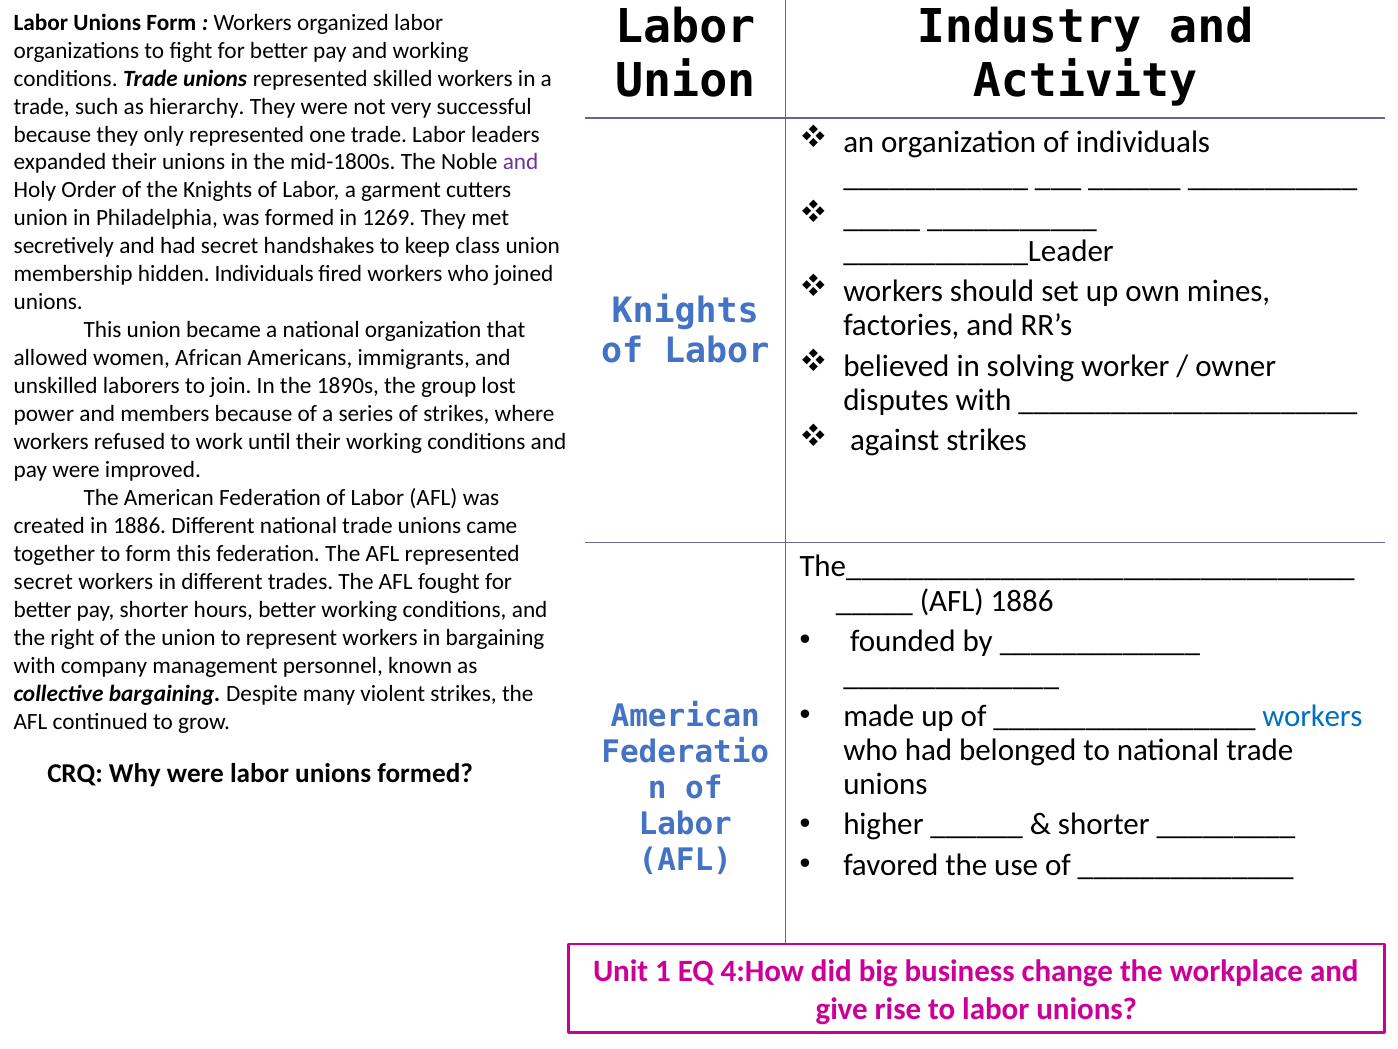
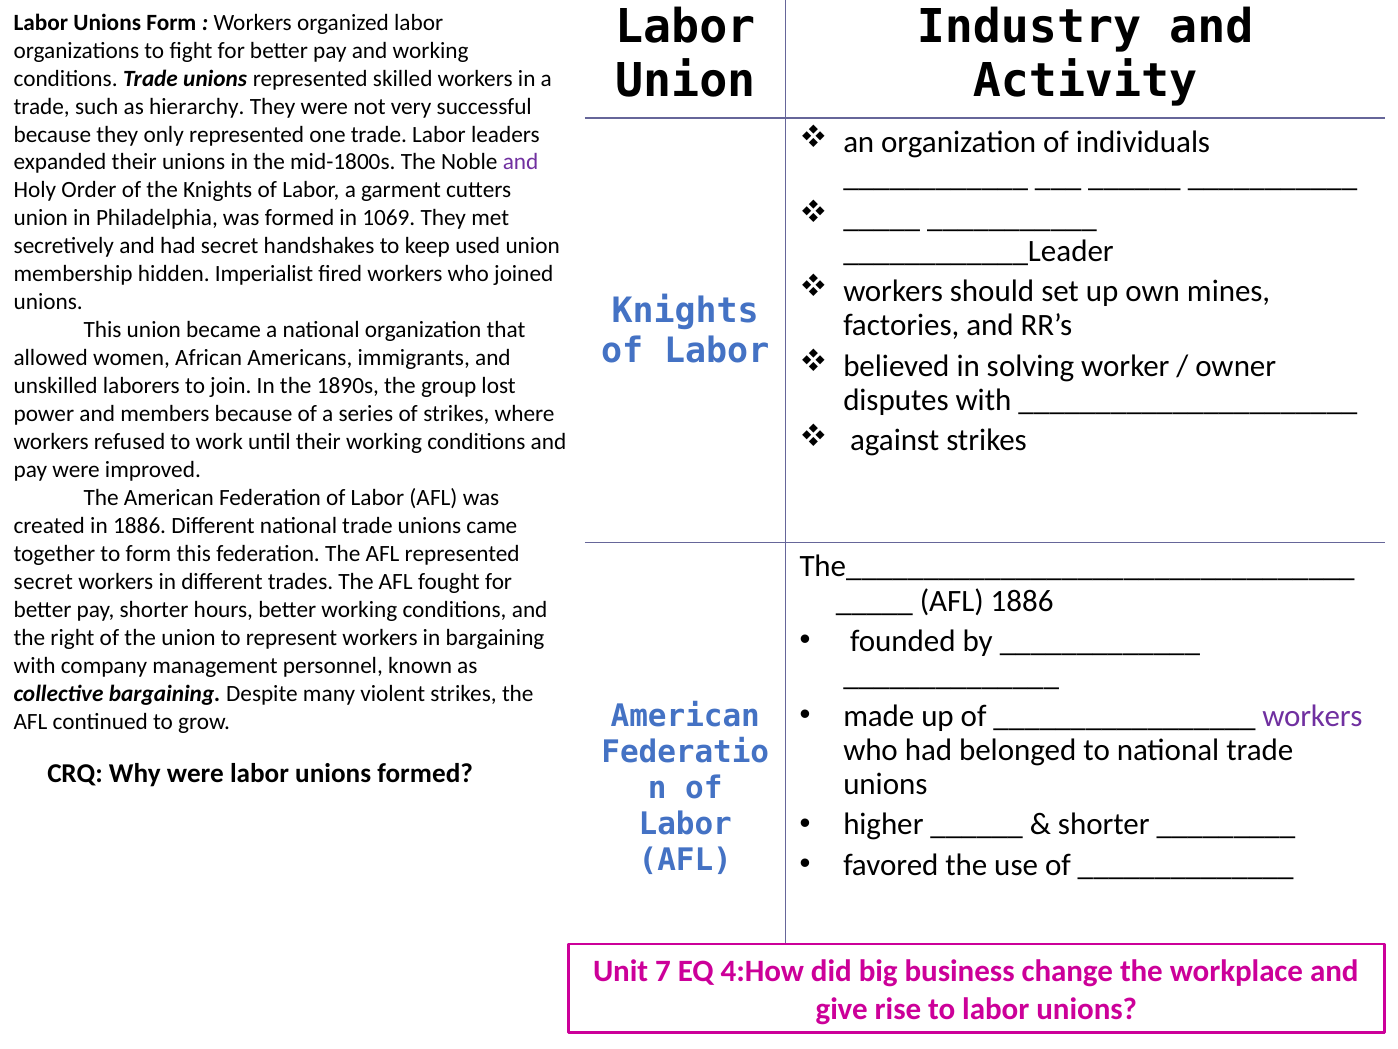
1269: 1269 -> 1069 (389, 218)
class: class -> used (478, 246)
hidden Individuals: Individuals -> Imperialist (264, 274)
workers colour: blue -> purple (1312, 715)
1: 1 -> 7 (663, 971)
